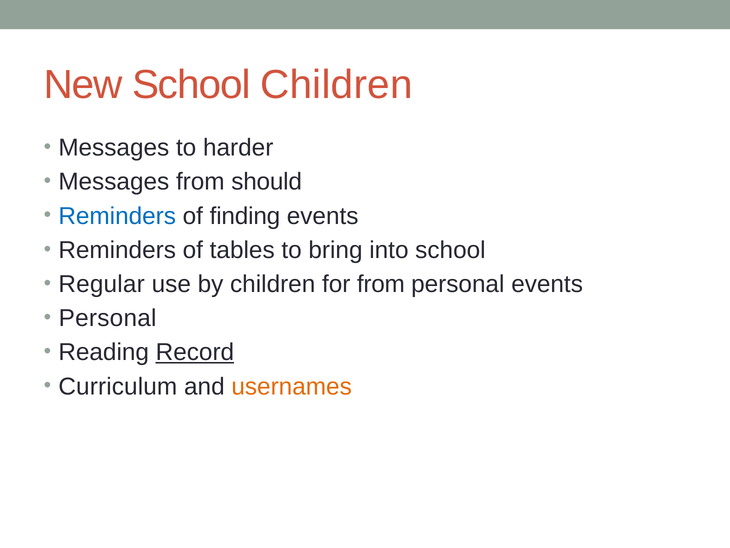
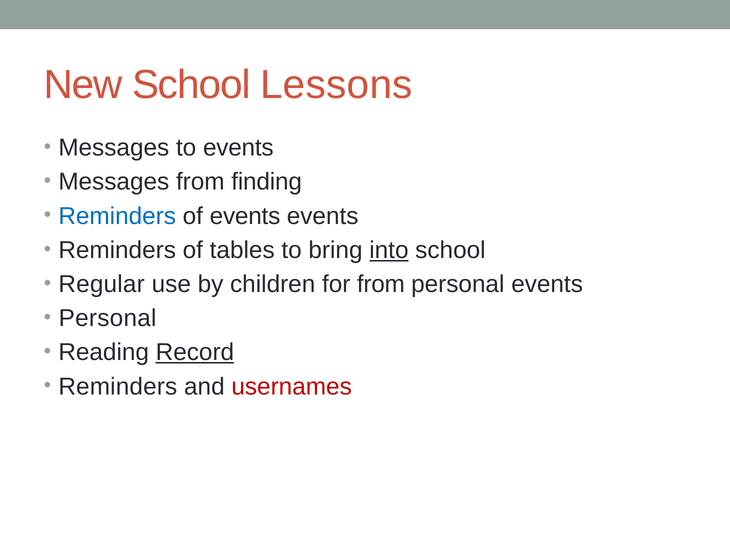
School Children: Children -> Lessons (336, 85)
to harder: harder -> events (238, 148)
should: should -> finding (267, 182)
of finding: finding -> events (245, 216)
into underline: none -> present (389, 250)
Curriculum: Curriculum -> Reminders (118, 386)
usernames colour: orange -> red (292, 386)
